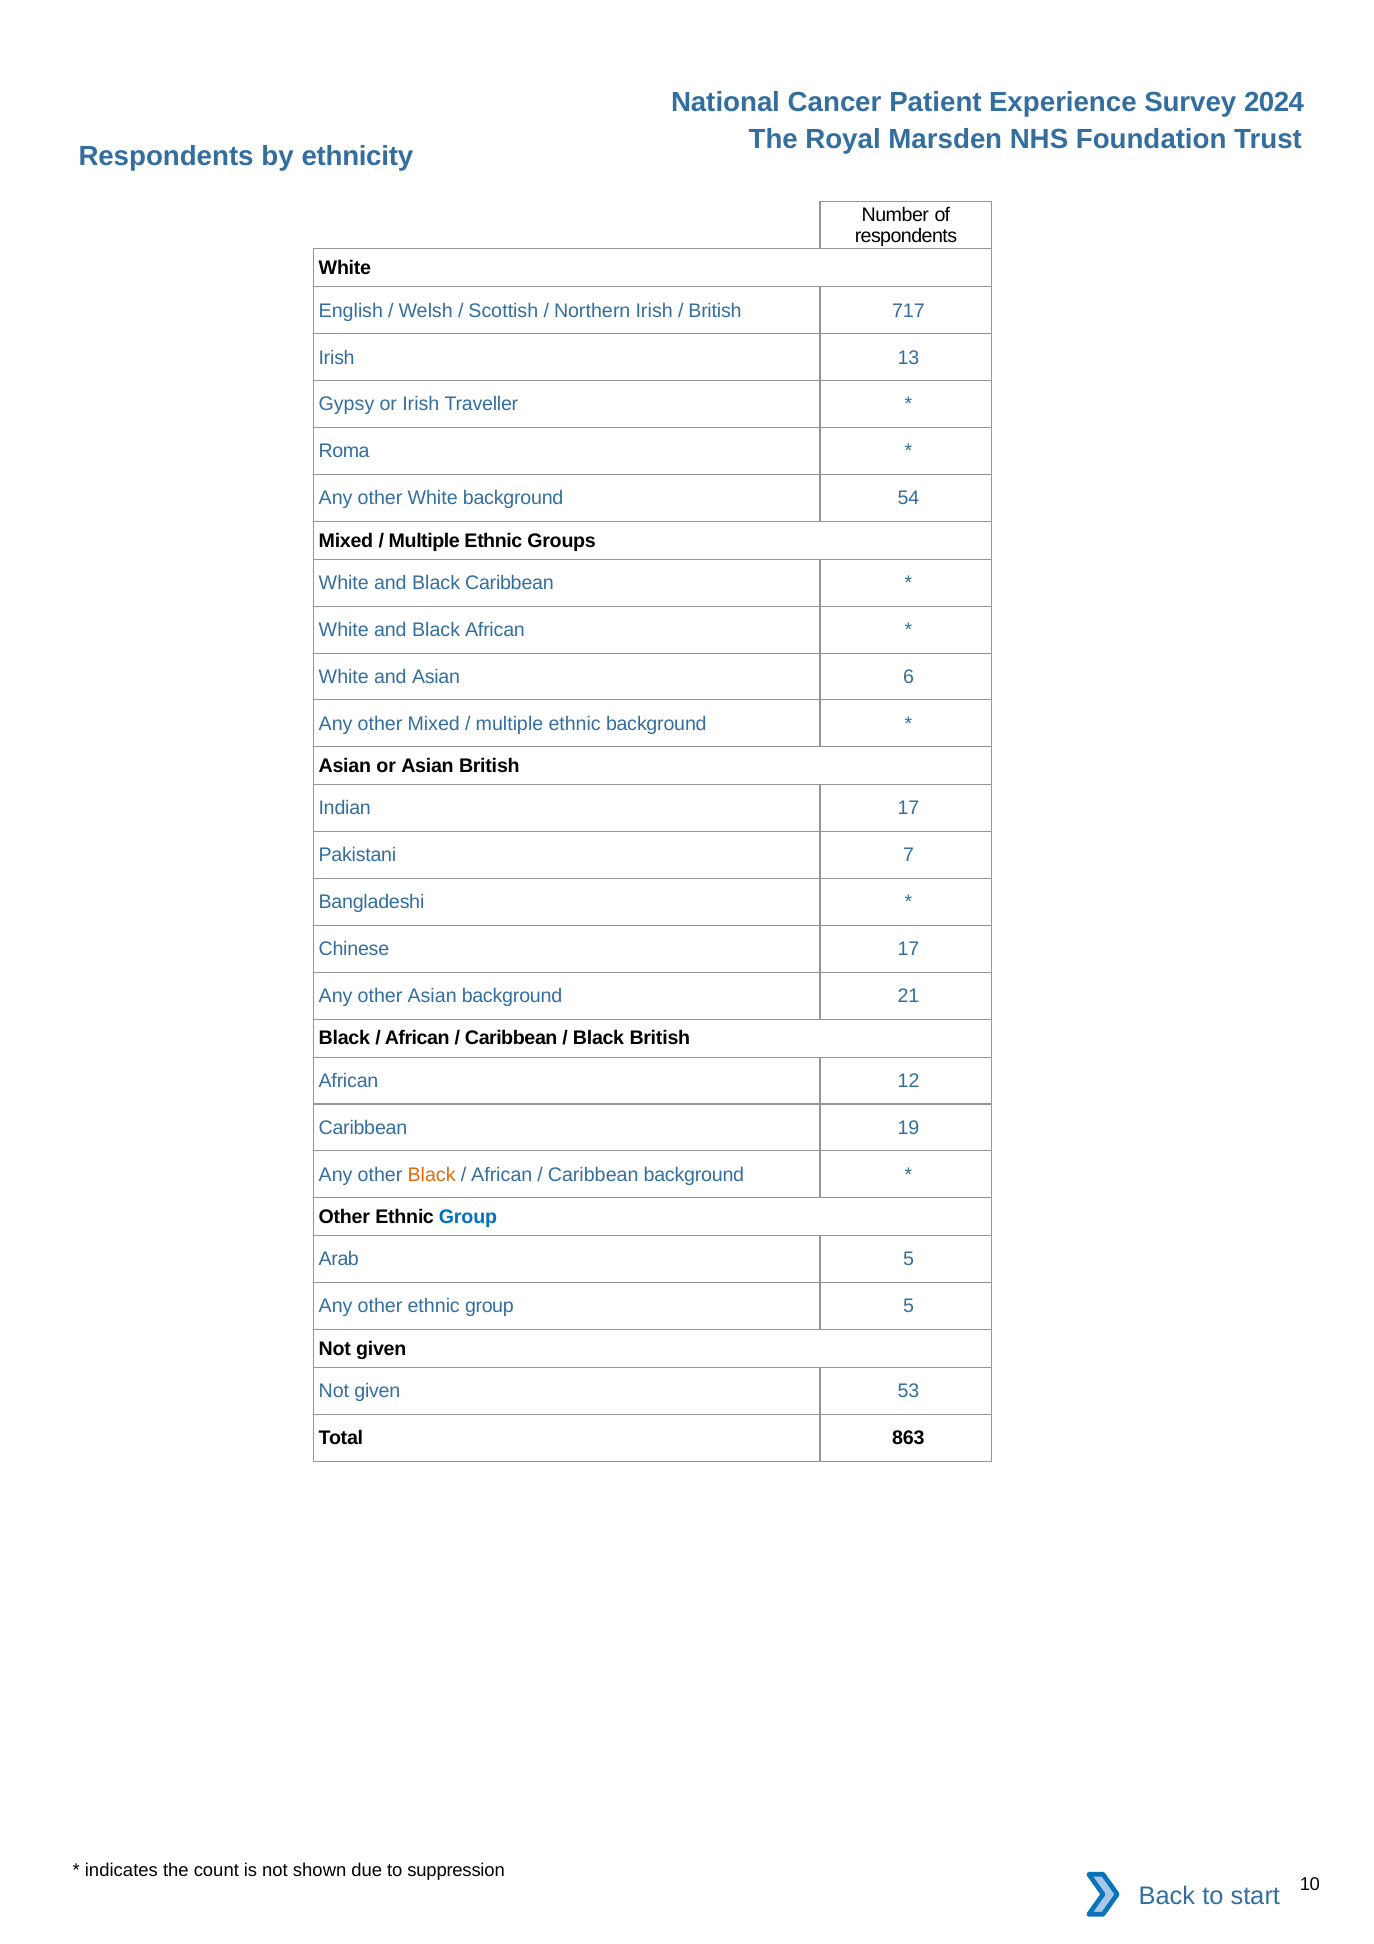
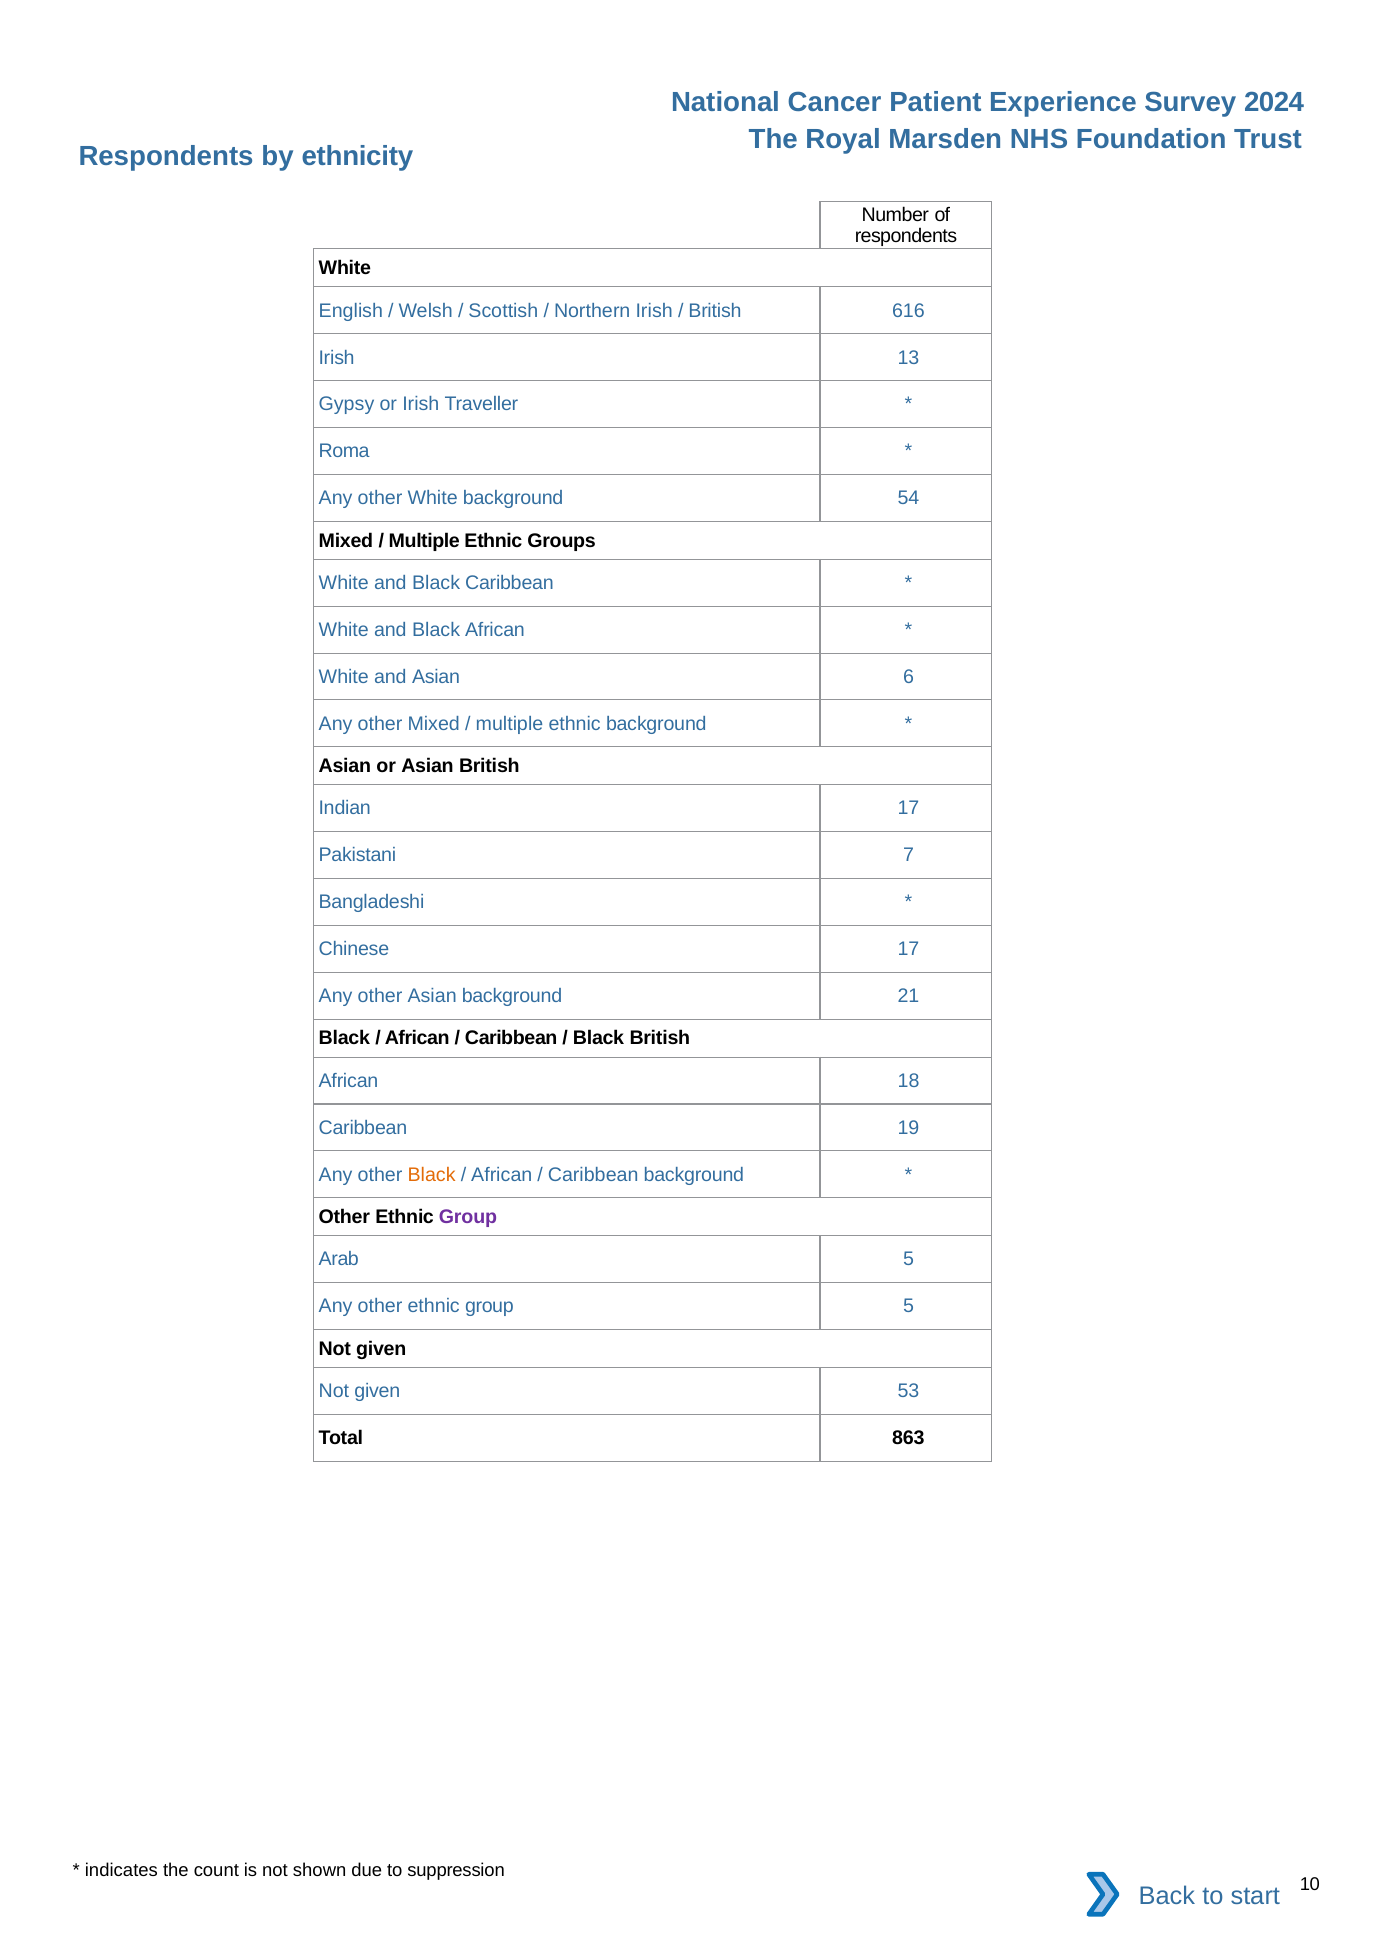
717: 717 -> 616 (908, 311)
12: 12 -> 18 (909, 1081)
Group colour: blue -> purple (468, 1217)
